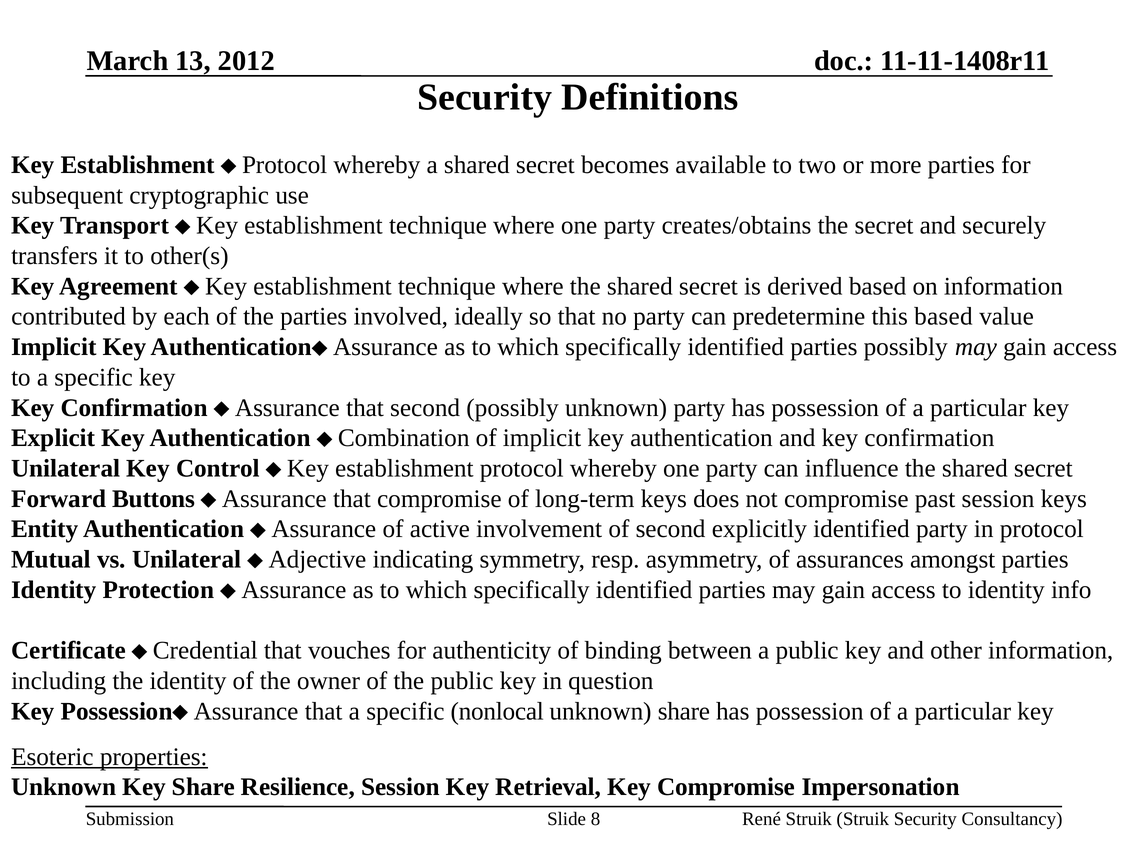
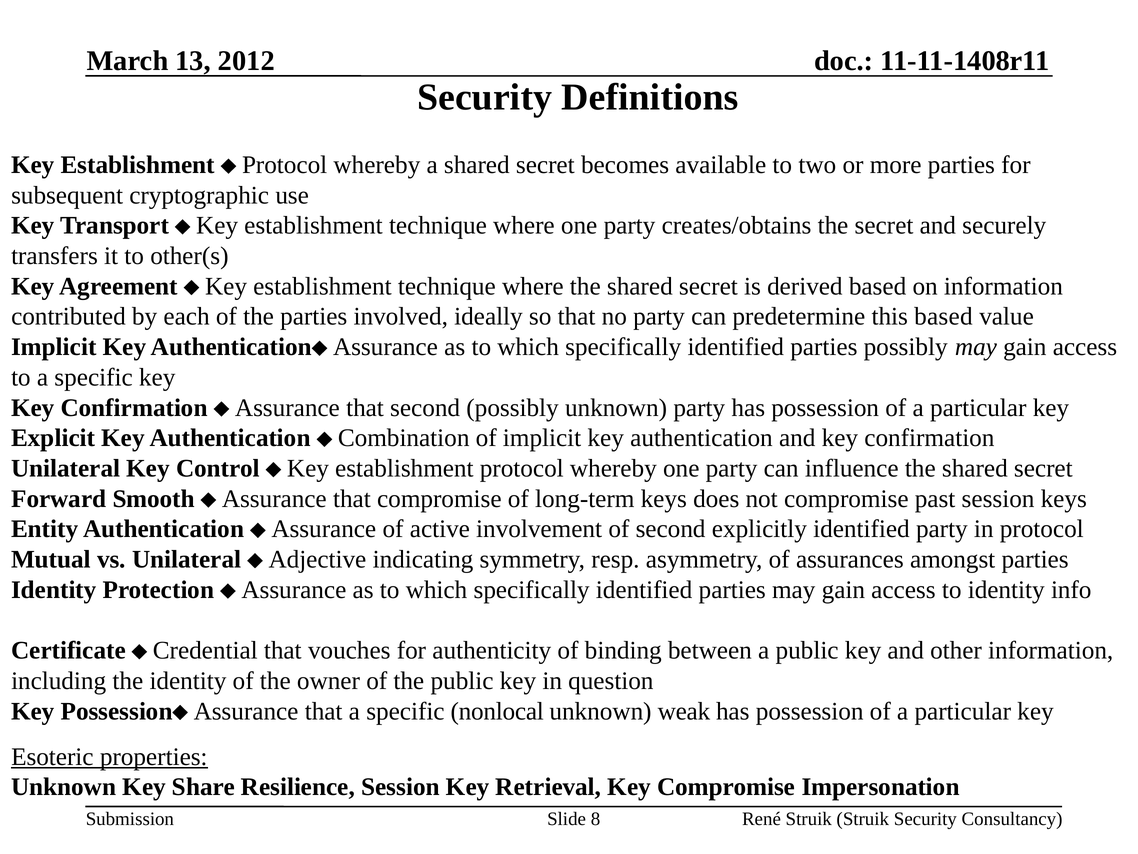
Buttons: Buttons -> Smooth (154, 498)
unknown share: share -> weak (684, 711)
